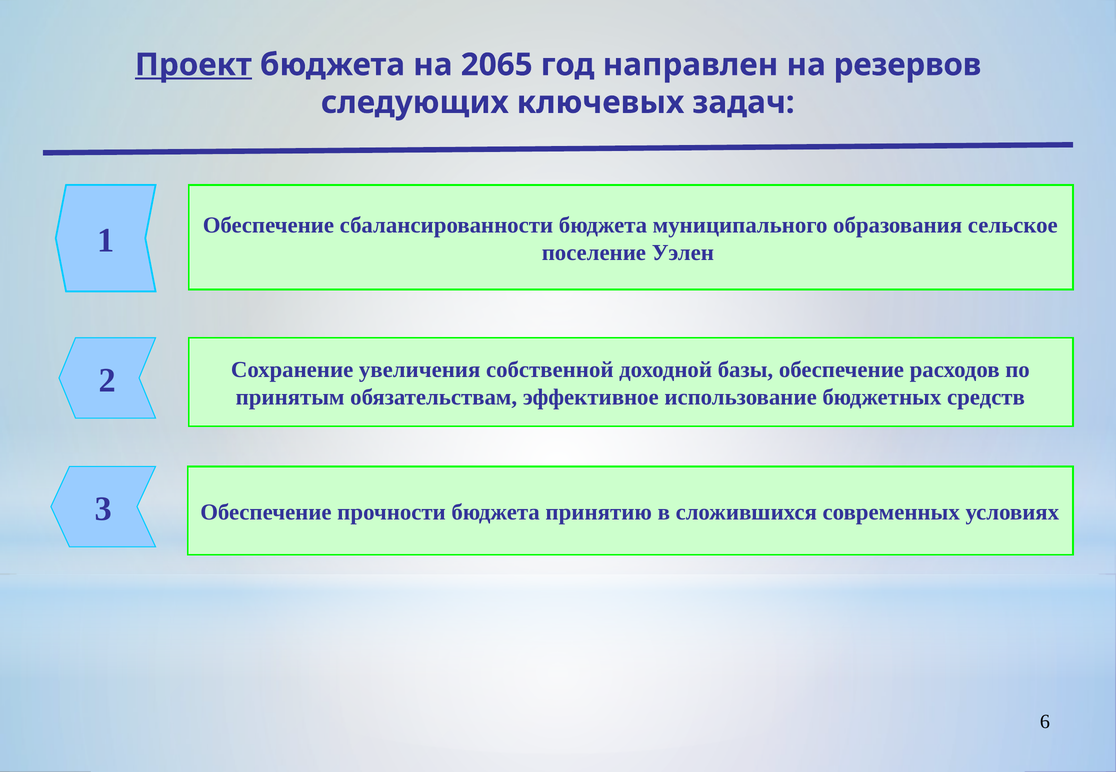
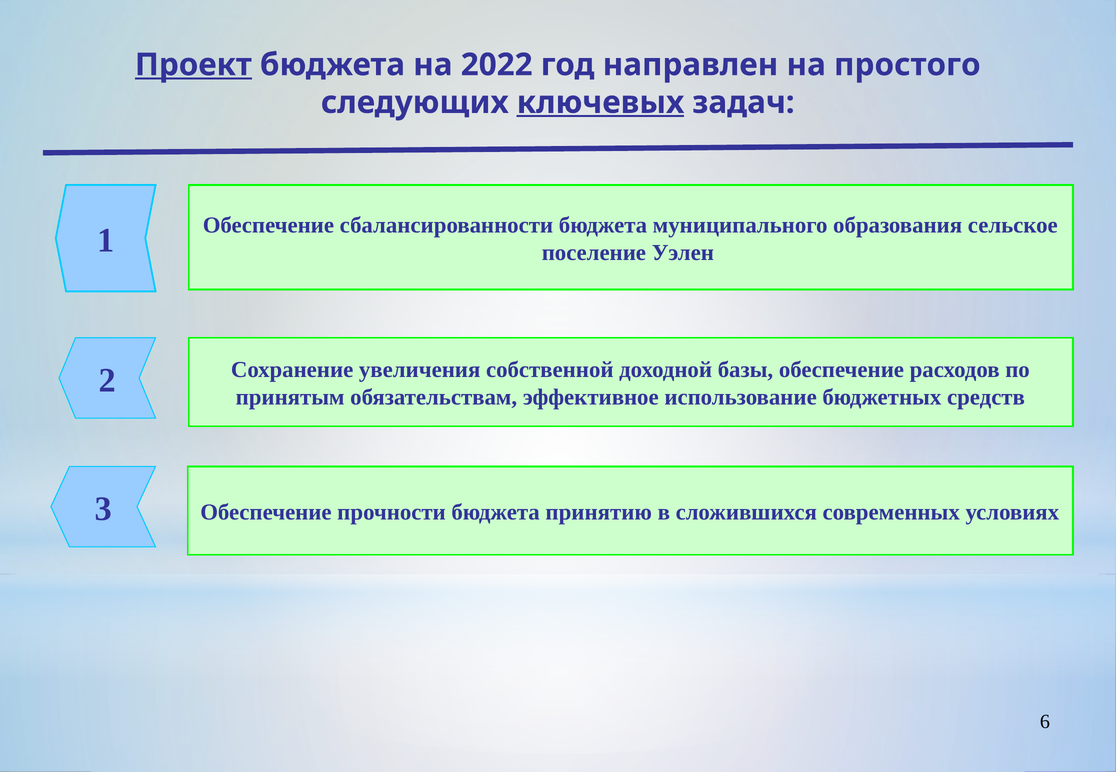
2065: 2065 -> 2022 (497, 65)
резервов: резервов -> простого (907, 65)
ключевых underline: none -> present (600, 103)
